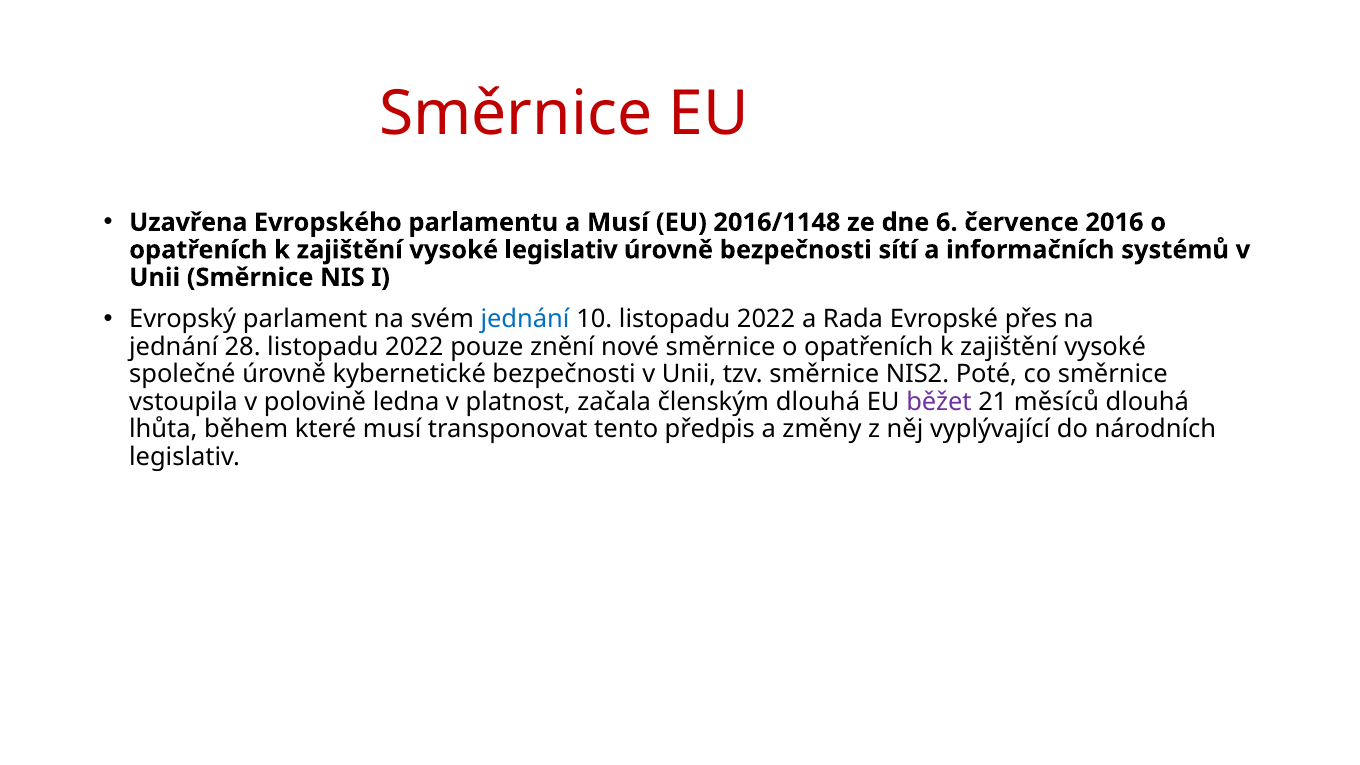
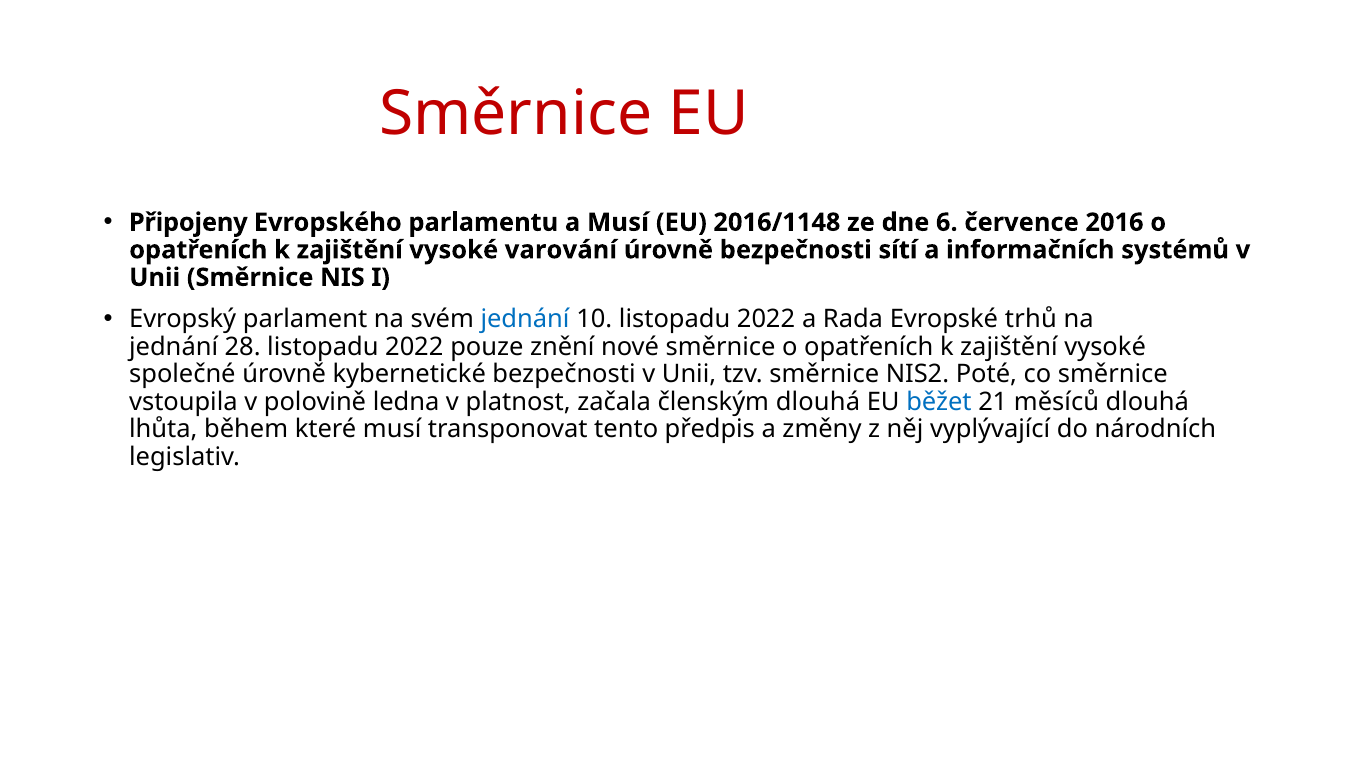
Uzavřena: Uzavřena -> Připojeny (188, 222)
vysoké legislativ: legislativ -> varování (561, 250)
přes: přes -> trhů (1031, 319)
běžet colour: purple -> blue (939, 402)
